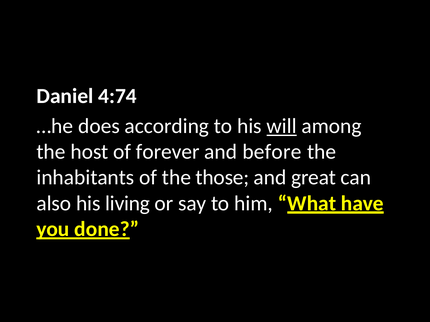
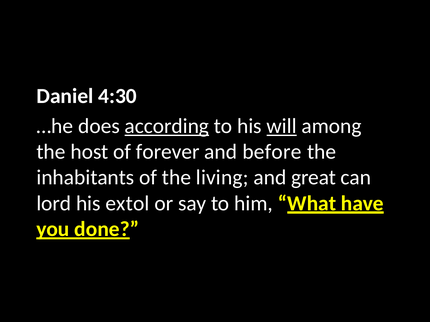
4:74: 4:74 -> 4:30 (118, 96)
according underline: none -> present (167, 126)
those: those -> living (222, 178)
also: also -> lord (54, 204)
living: living -> extol (127, 204)
